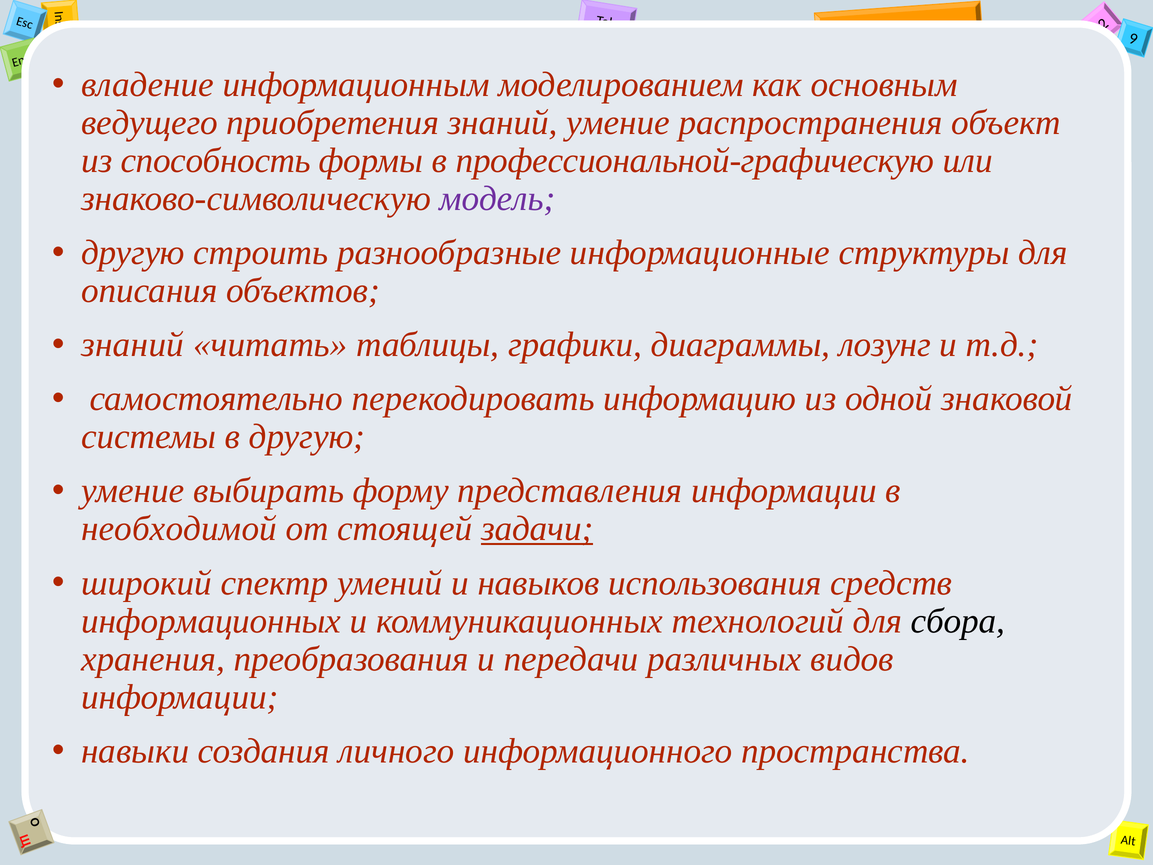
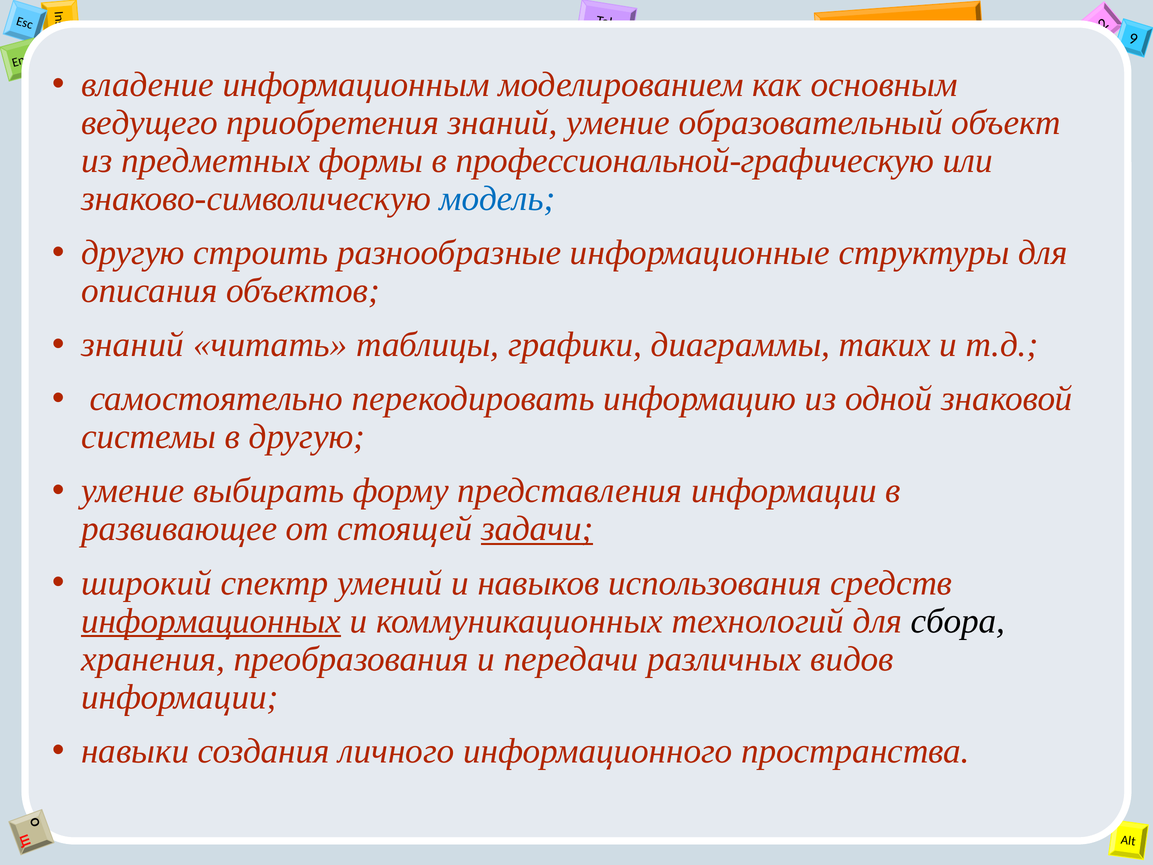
распространения: распространения -> образовательный (811, 123)
способность: способность -> предметных (216, 161)
модель colour: purple -> blue (497, 199)
лозунг: лозунг -> таких (885, 345)
необходимой: необходимой -> развивающее (179, 529)
информационных underline: none -> present (211, 621)
